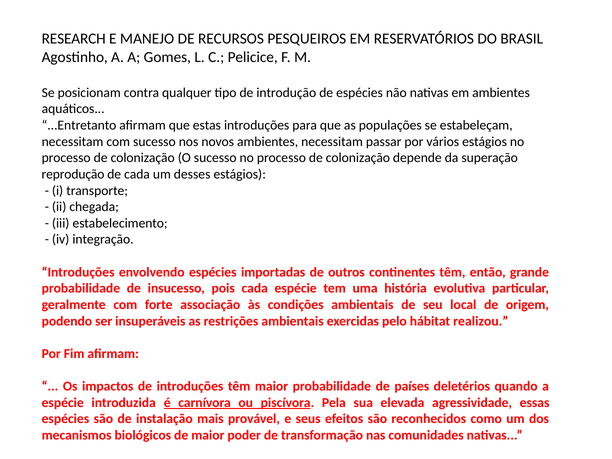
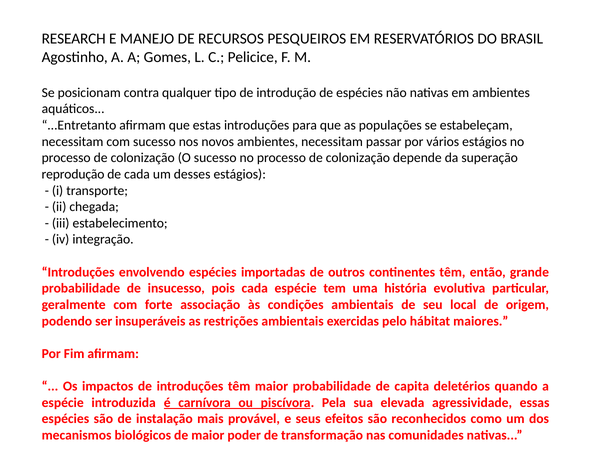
realizou: realizou -> maiores (481, 321)
países: países -> capita (412, 386)
